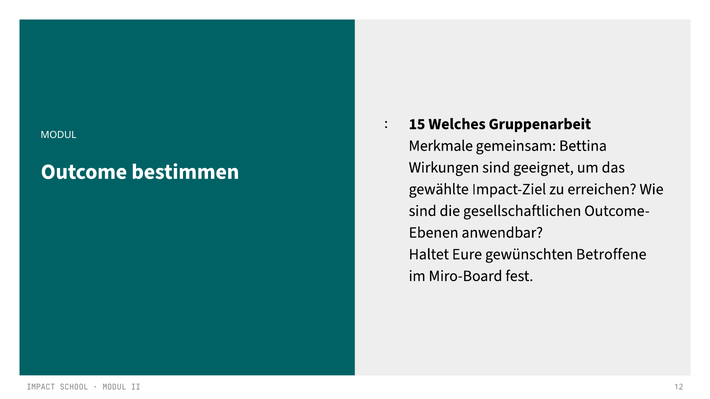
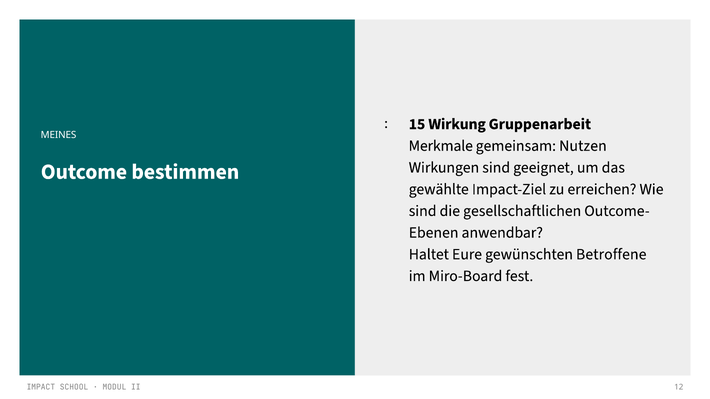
Welches: Welches -> Wirkung (457, 124)
MODUL: MODUL -> MEINES (59, 135)
Bettina: Bettina -> Nutzen (583, 146)
